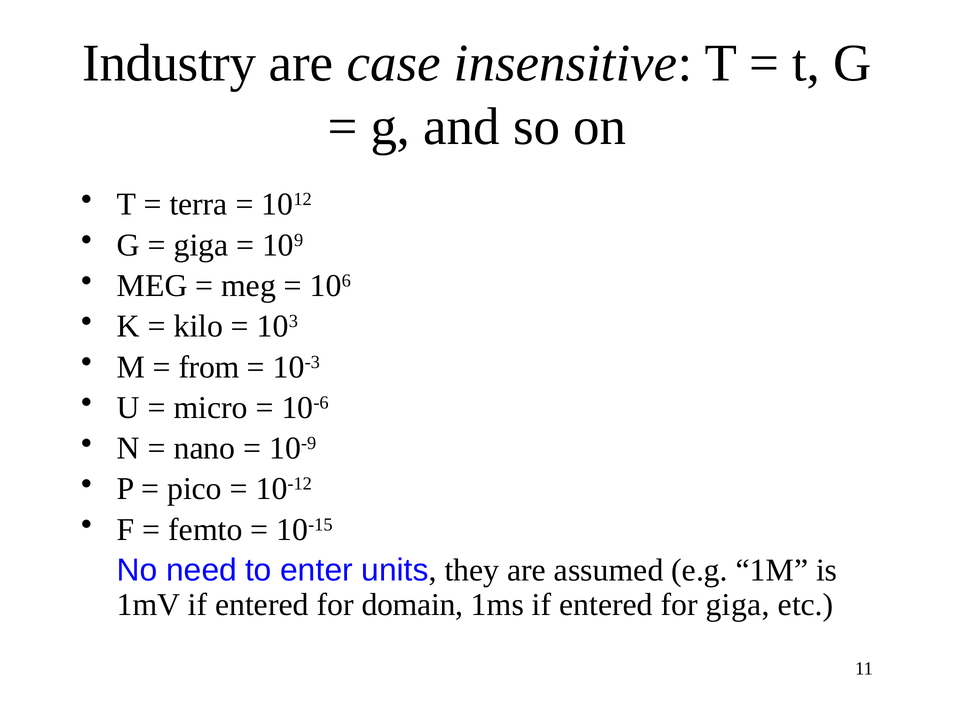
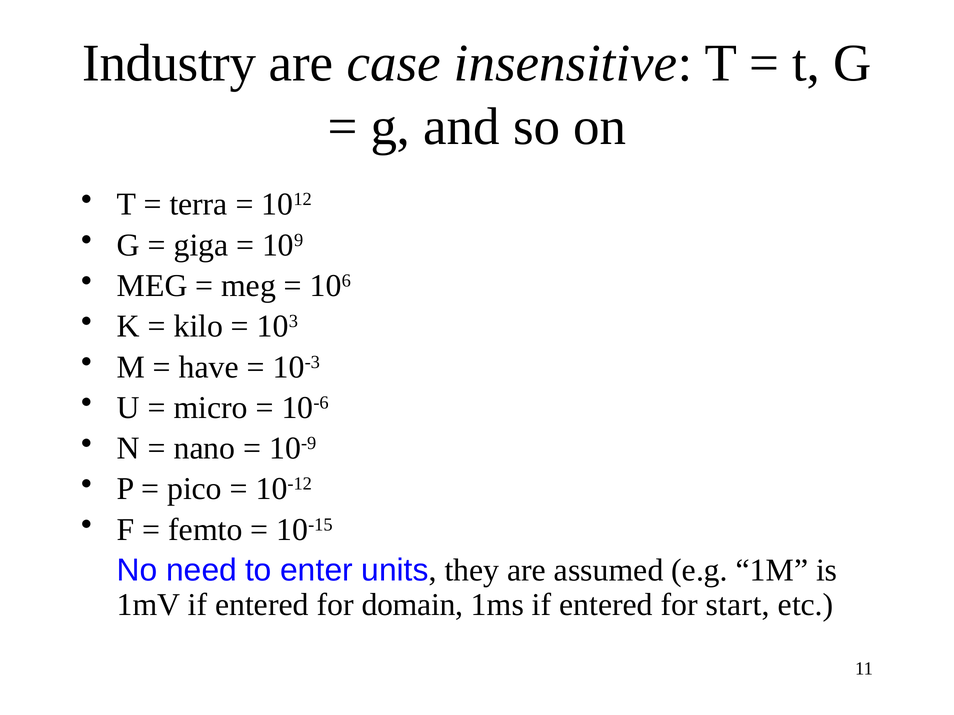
from: from -> have (209, 367)
for giga: giga -> start (738, 605)
